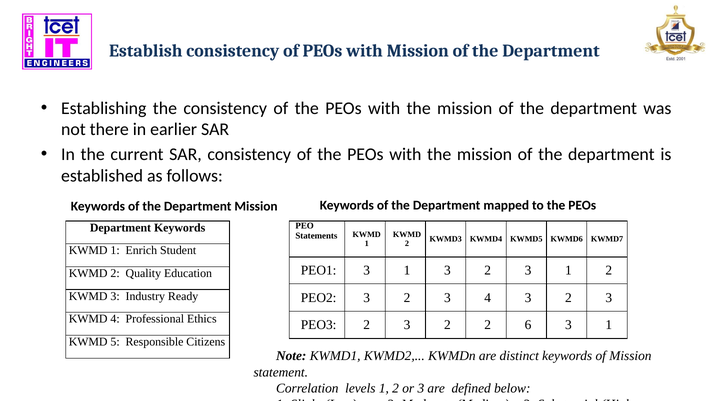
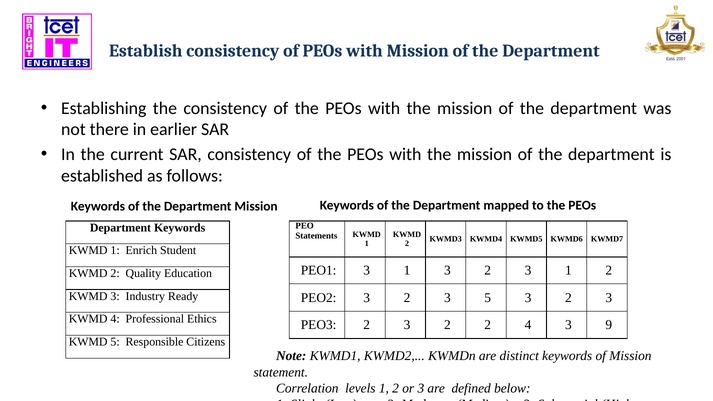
3 4: 4 -> 5 (488, 298)
2 6: 6 -> 4 (528, 325)
1: 1 -> 9 (609, 325)
